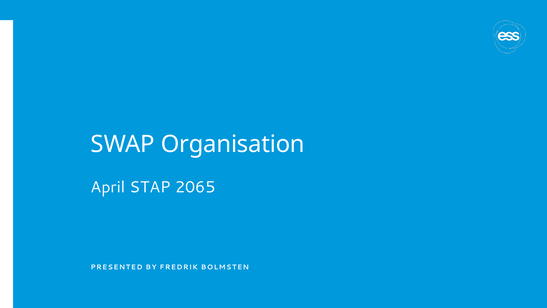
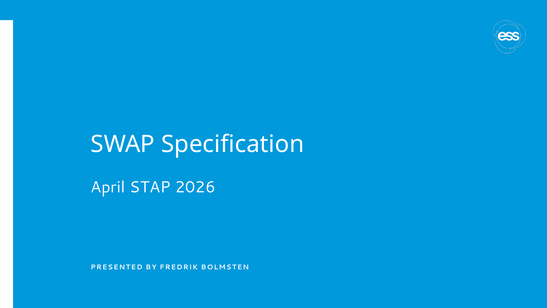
Organisation: Organisation -> Specification (233, 144)
2065: 2065 -> 2026 (195, 187)
